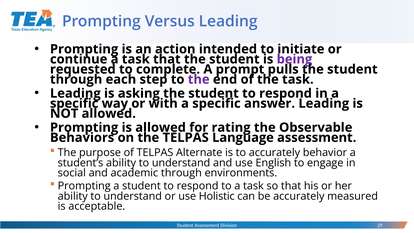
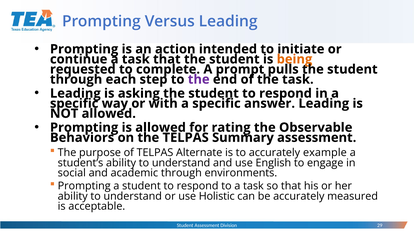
being colour: purple -> orange (294, 59)
Language: Language -> Summary (243, 138)
behavior: behavior -> example (325, 153)
